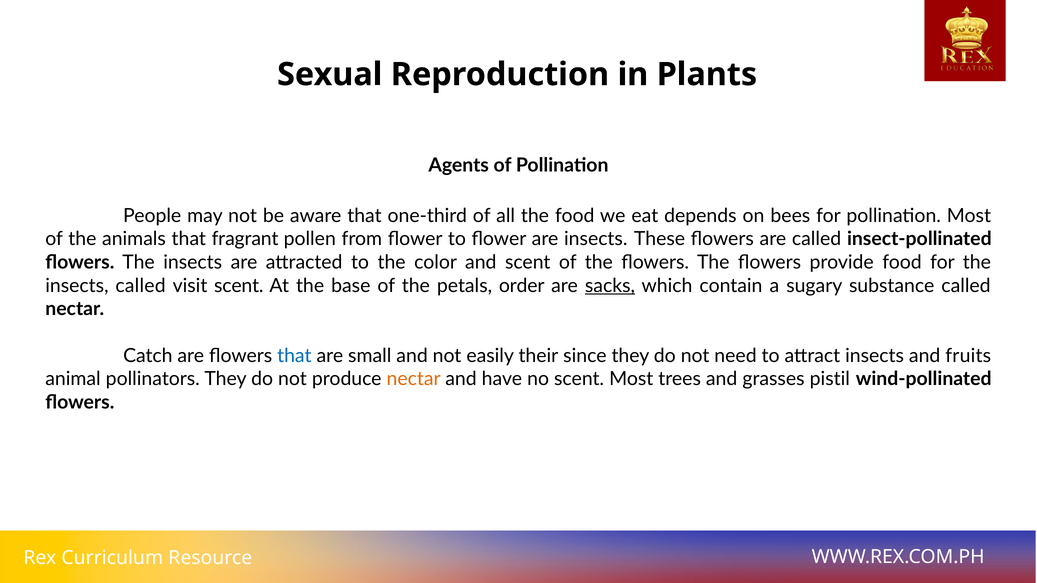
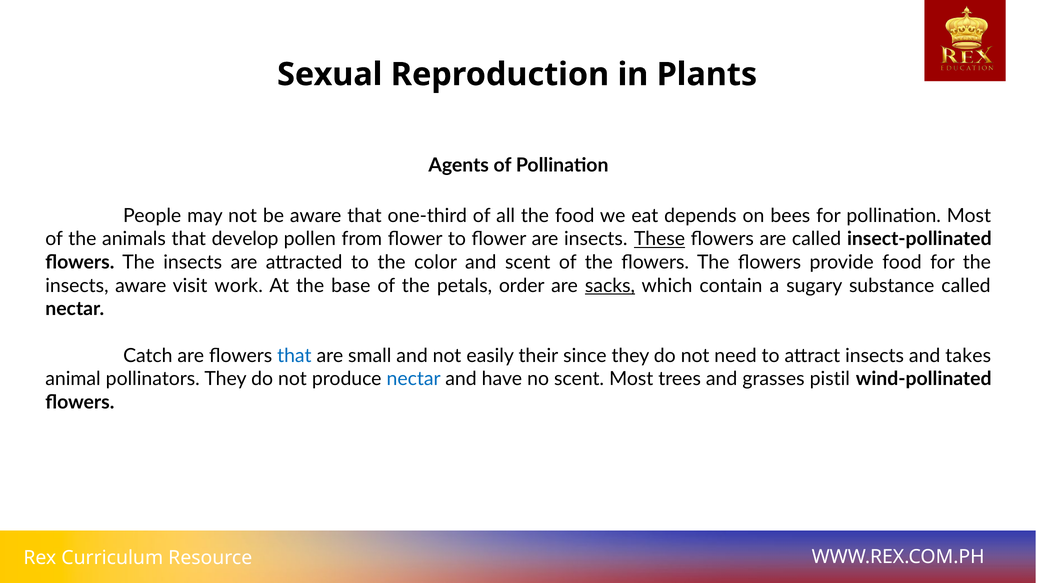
fragrant: fragrant -> develop (245, 239)
These underline: none -> present (659, 239)
insects called: called -> aware (141, 286)
visit scent: scent -> work (239, 286)
fruits: fruits -> takes (968, 356)
nectar colour: orange -> blue (414, 379)
